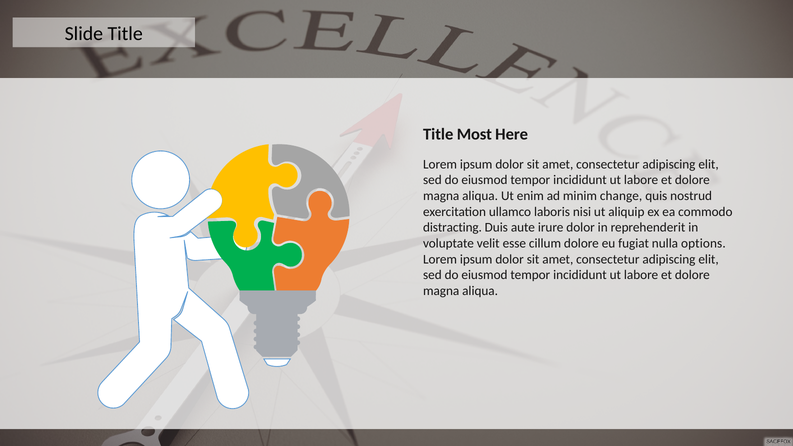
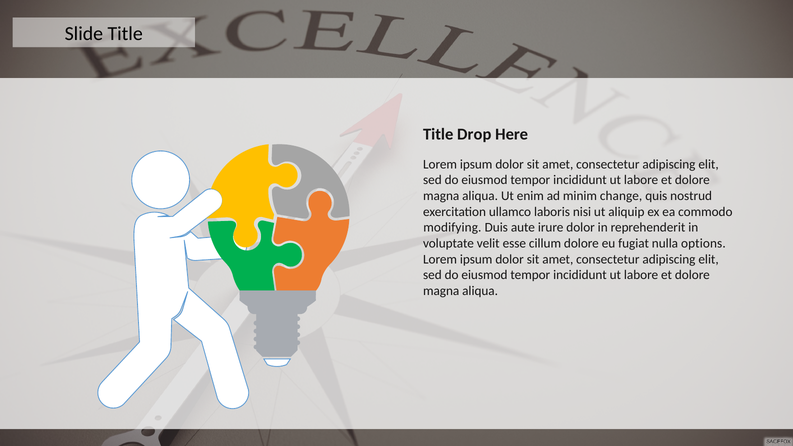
Most: Most -> Drop (474, 134)
distracting: distracting -> modifying (452, 228)
